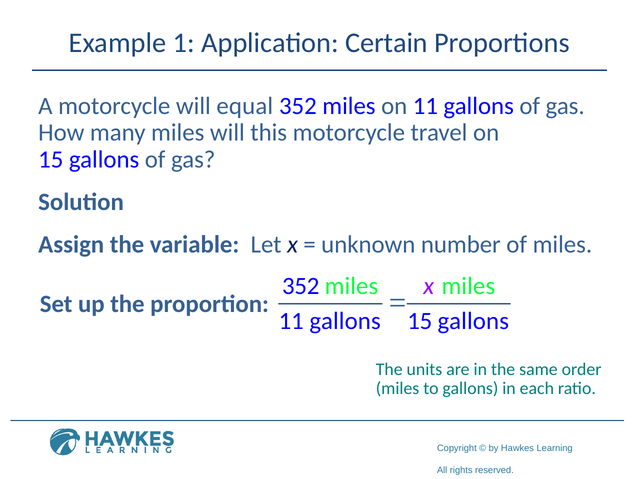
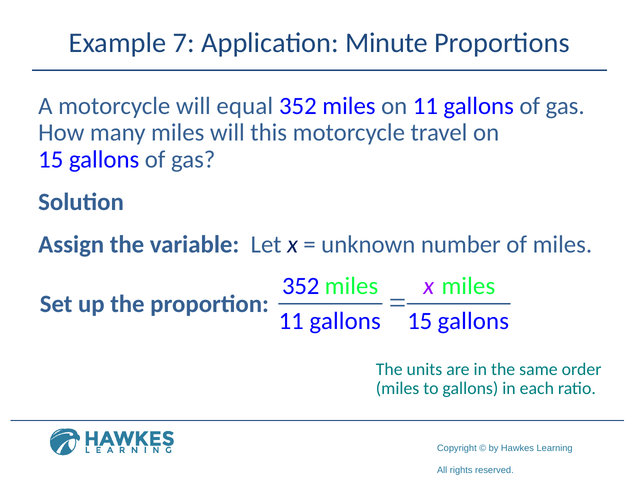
1: 1 -> 7 (184, 43)
Certain: Certain -> Minute (387, 43)
